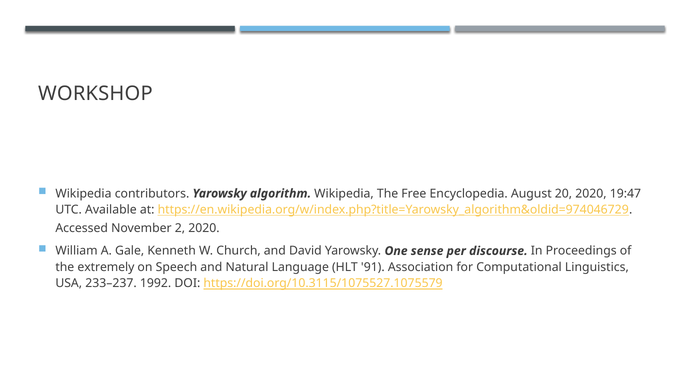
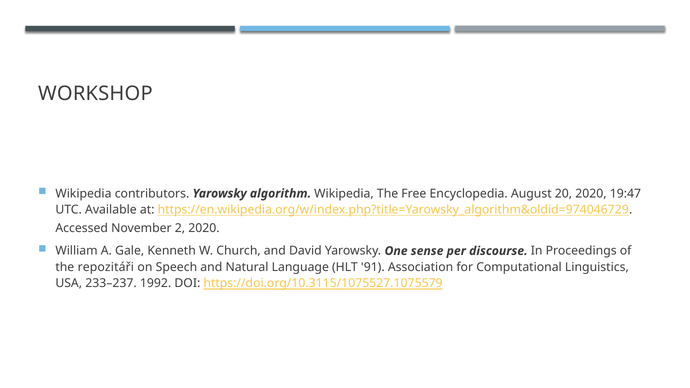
extremely: extremely -> repozitáři (106, 267)
